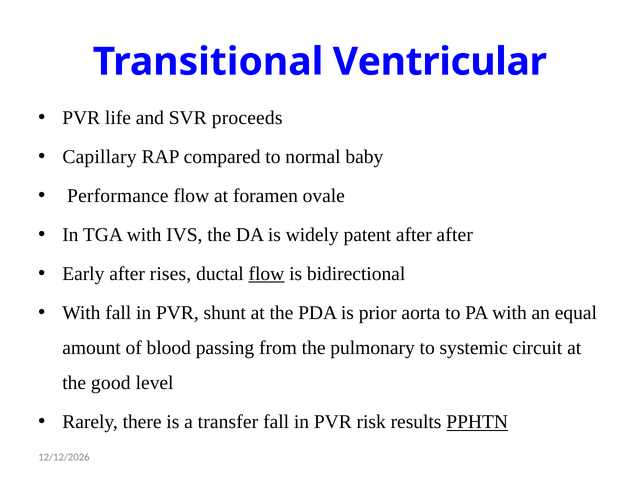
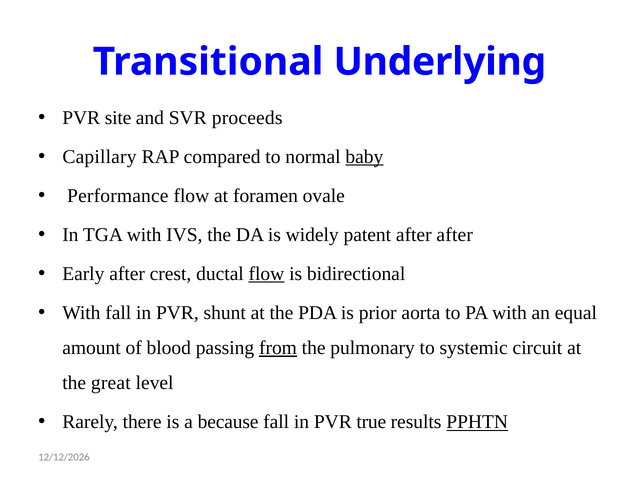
Ventricular: Ventricular -> Underlying (440, 62)
life: life -> site (118, 118)
baby underline: none -> present (364, 157)
rises: rises -> crest (171, 274)
from underline: none -> present (278, 348)
good: good -> great (111, 383)
transfer: transfer -> because (228, 422)
risk: risk -> true (371, 422)
